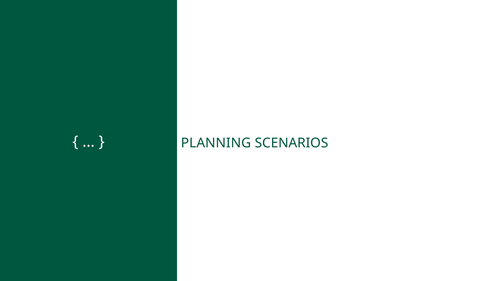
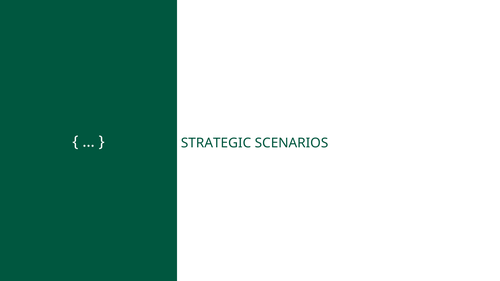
PLANNING: PLANNING -> STRATEGIC (216, 143)
